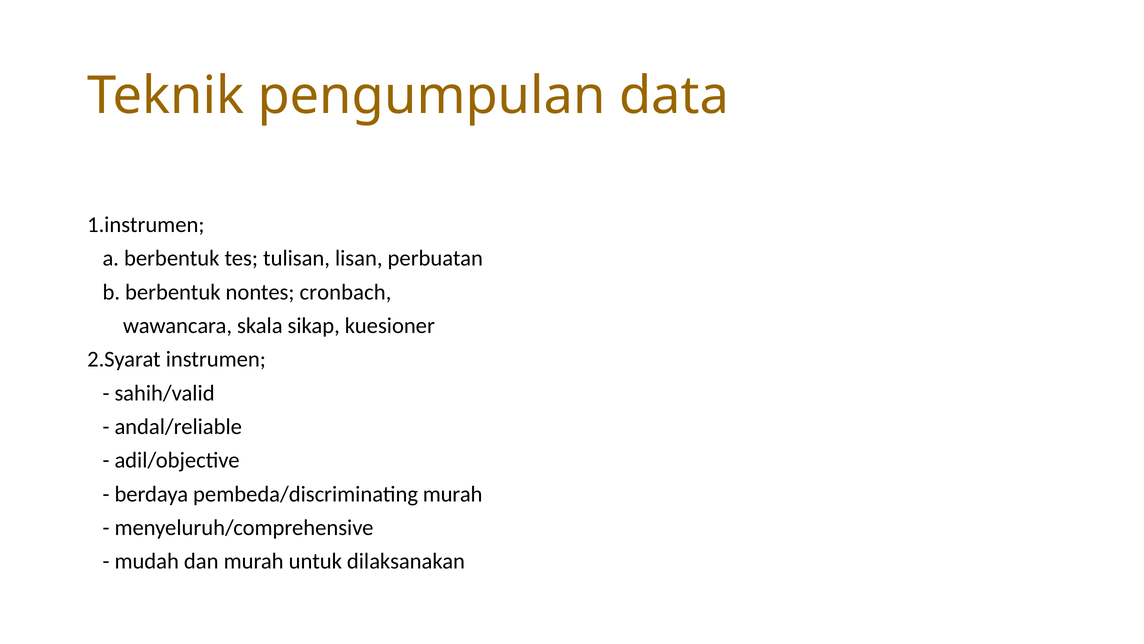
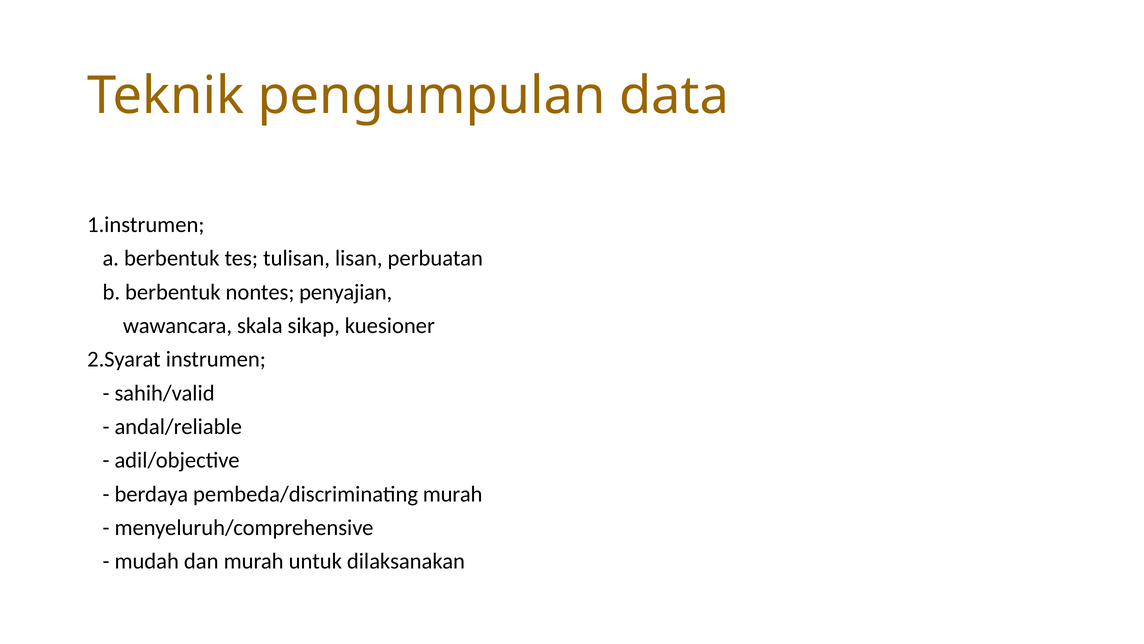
cronbach: cronbach -> penyajian (346, 292)
